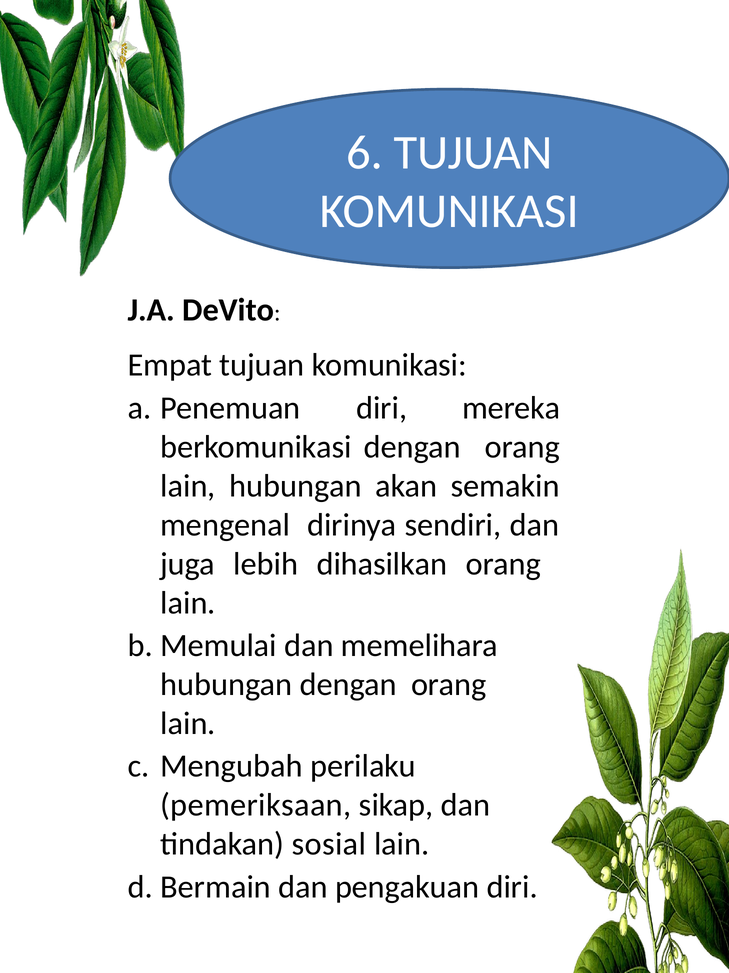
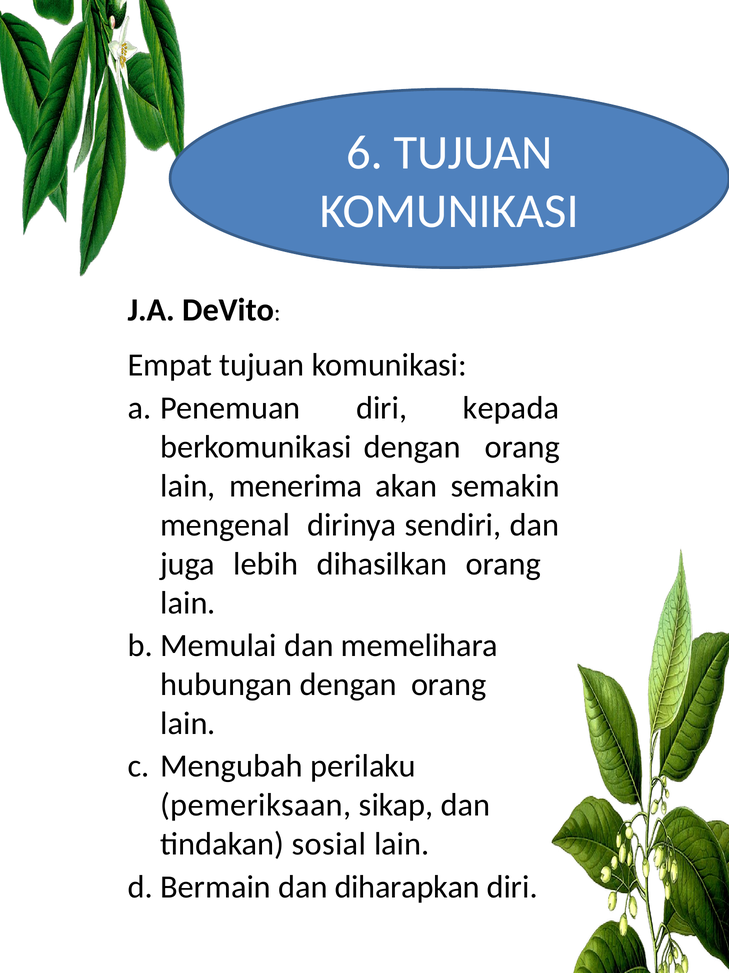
mereka: mereka -> kepada (511, 408)
lain hubungan: hubungan -> menerima (296, 486)
pengakuan: pengakuan -> diharapkan (407, 886)
